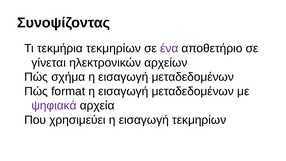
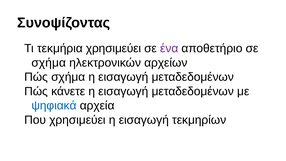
τεκμήρια τεκμηρίων: τεκμηρίων -> χρησιμεύει (114, 48)
γίνεται: γίνεται -> σχήμα (49, 63)
format: format -> κάνετε (68, 91)
ψηφιακά colour: purple -> blue (54, 106)
